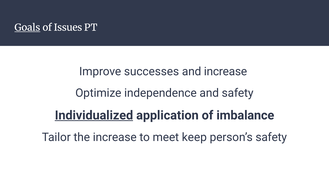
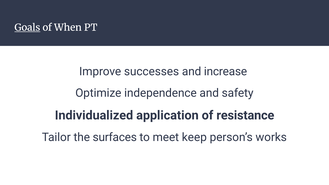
Issues: Issues -> When (68, 28)
Individualized underline: present -> none (94, 115)
imbalance: imbalance -> resistance (245, 115)
the increase: increase -> surfaces (115, 137)
person’s safety: safety -> works (271, 137)
